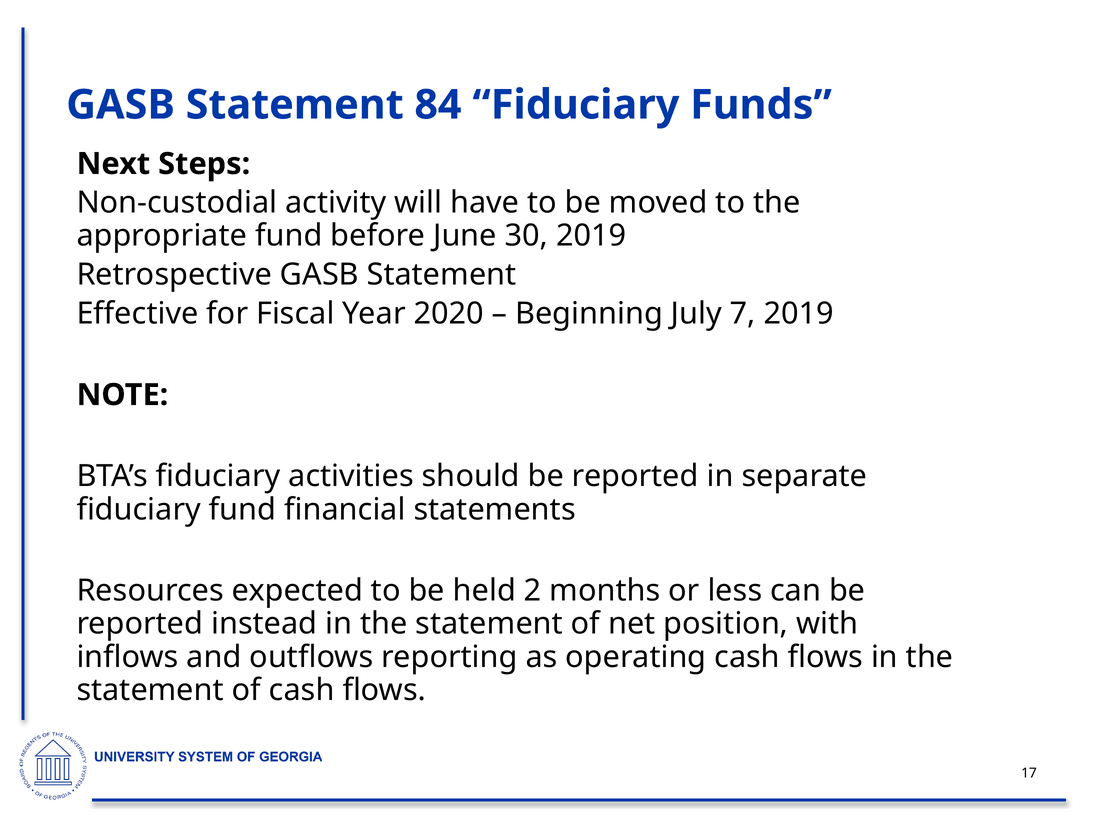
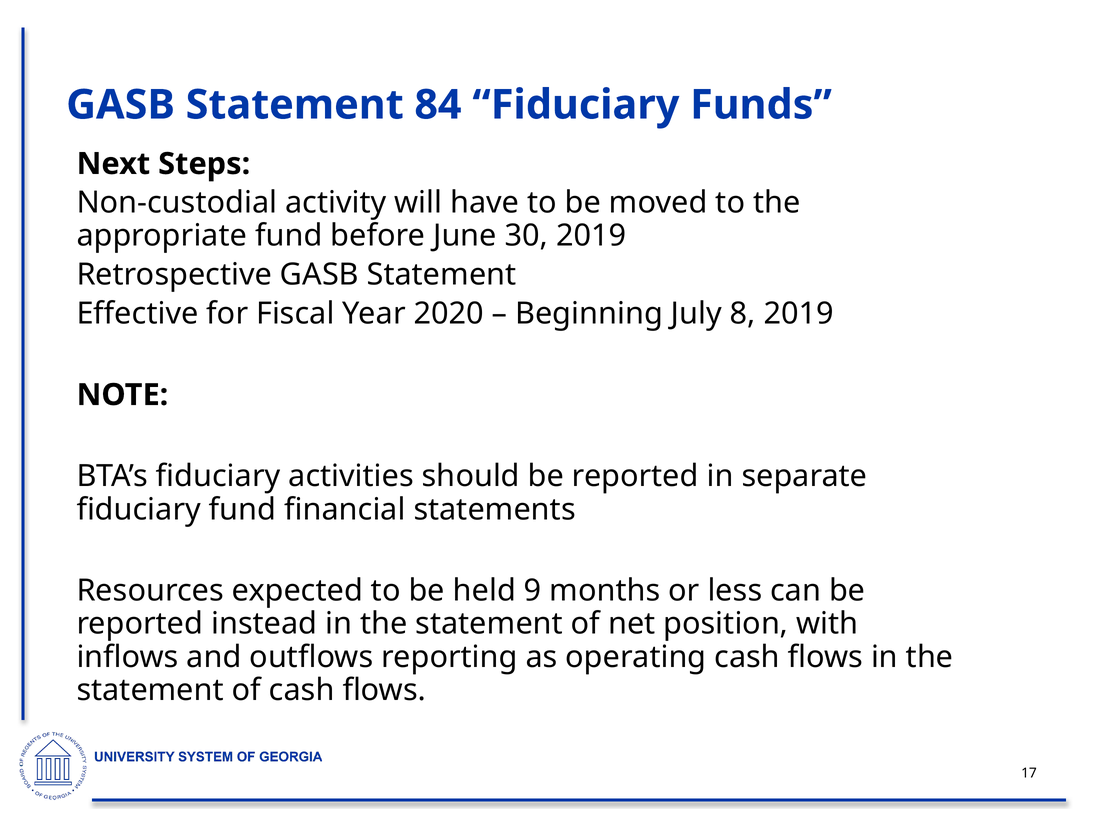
7: 7 -> 8 (743, 314)
2: 2 -> 9 (533, 591)
